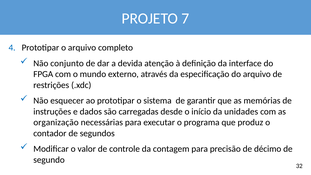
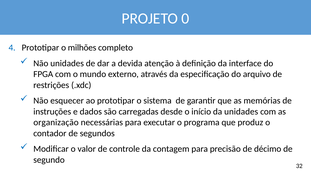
7: 7 -> 0 (185, 18)
o arquivo: arquivo -> milhões (82, 48)
Não conjunto: conjunto -> unidades (67, 63)
